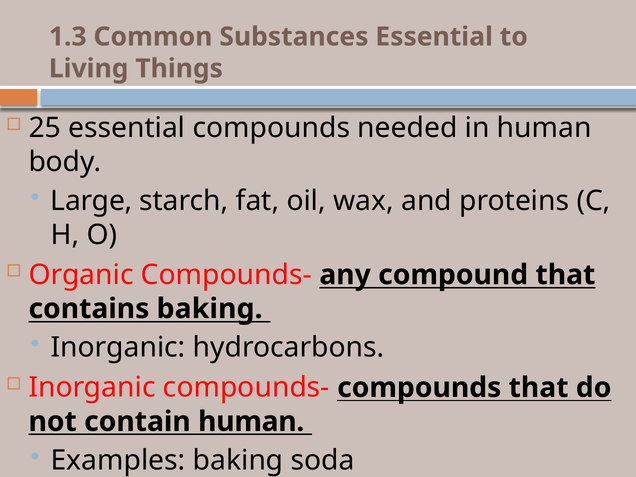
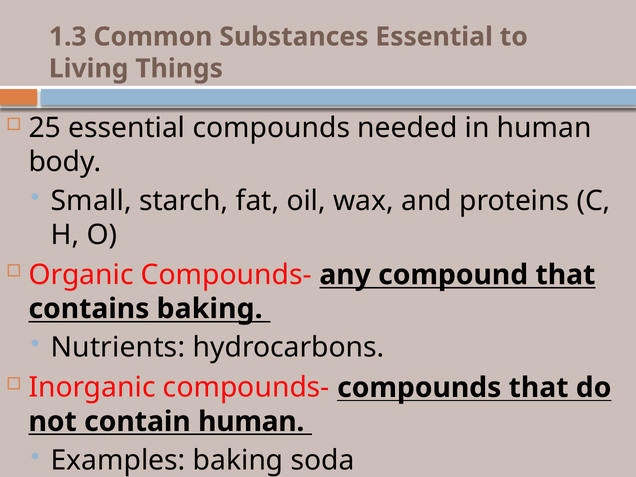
Large: Large -> Small (91, 201)
Inorganic: Inorganic -> Nutrients (118, 348)
